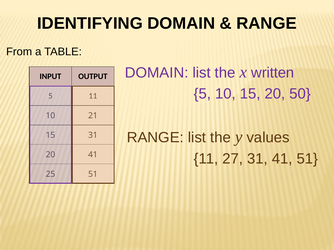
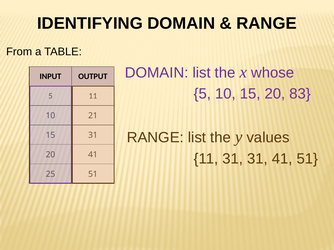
written: written -> whose (273, 73)
50: 50 -> 83 (300, 94)
11 27: 27 -> 31 (233, 159)
